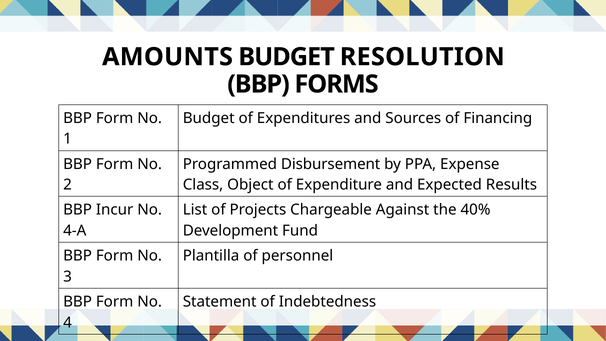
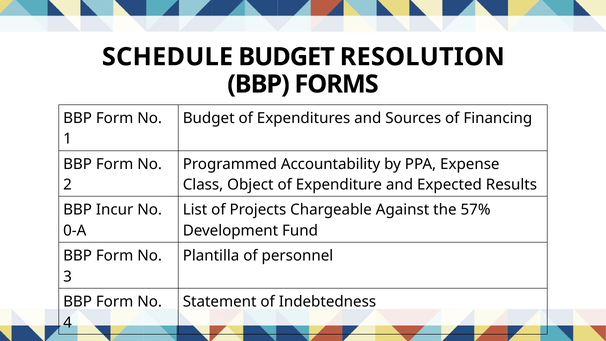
AMOUNTS: AMOUNTS -> SCHEDULE (168, 57)
Disbursement: Disbursement -> Accountability (331, 164)
40%: 40% -> 57% (476, 210)
4-A: 4-A -> 0-A (75, 231)
